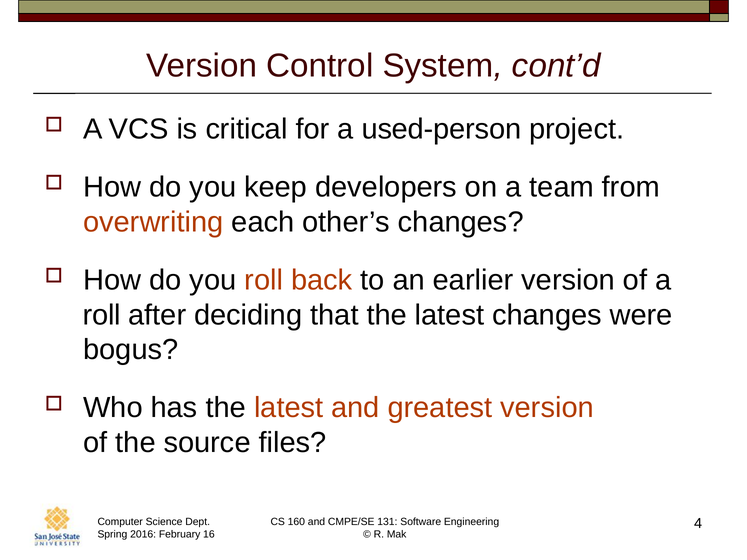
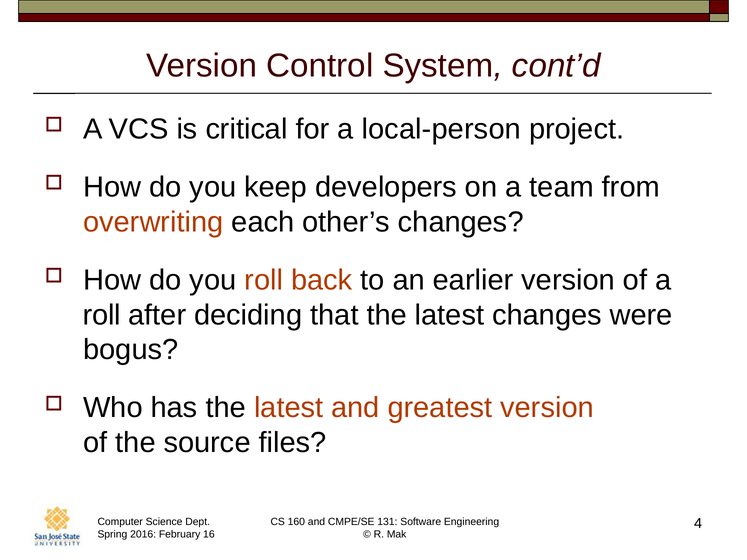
used-person: used-person -> local-person (441, 129)
